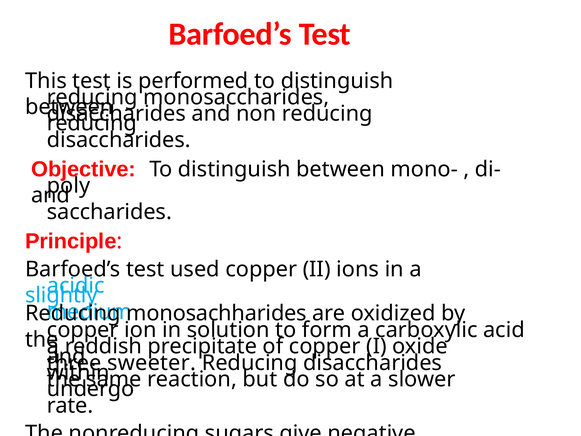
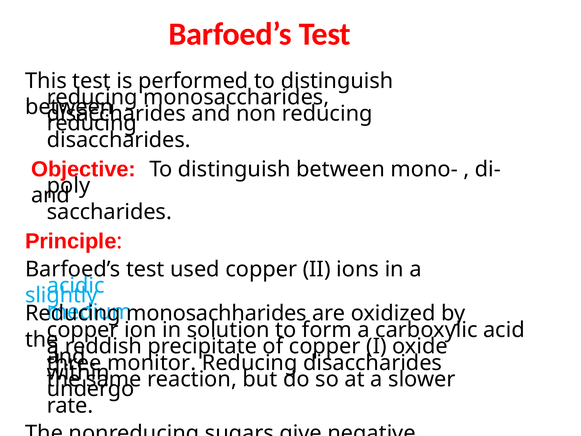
sweeter: sweeter -> monitor (152, 363)
